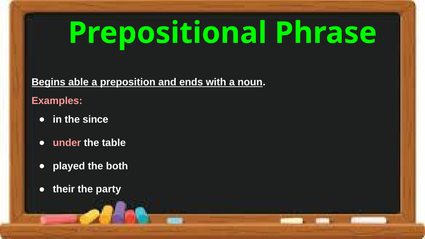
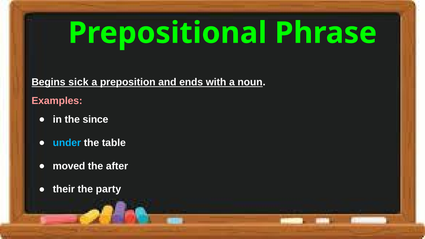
able: able -> sick (78, 82)
under colour: pink -> light blue (67, 143)
played: played -> moved (69, 166)
both: both -> after (117, 166)
